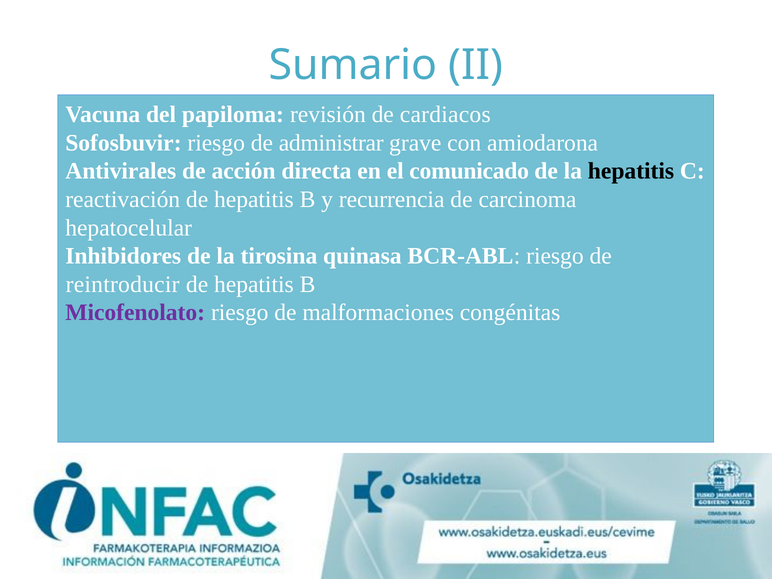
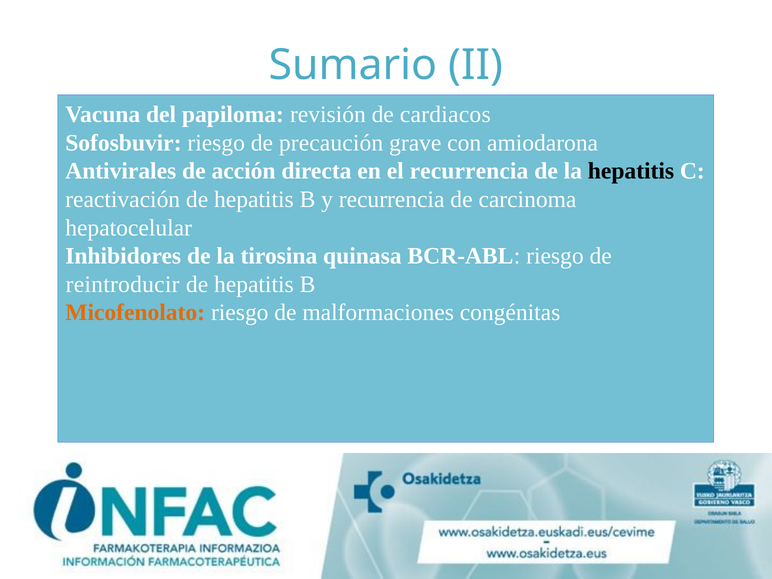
administrar: administrar -> precaución (331, 143)
el comunicado: comunicado -> recurrencia (469, 171)
Micofenolato colour: purple -> orange (135, 313)
